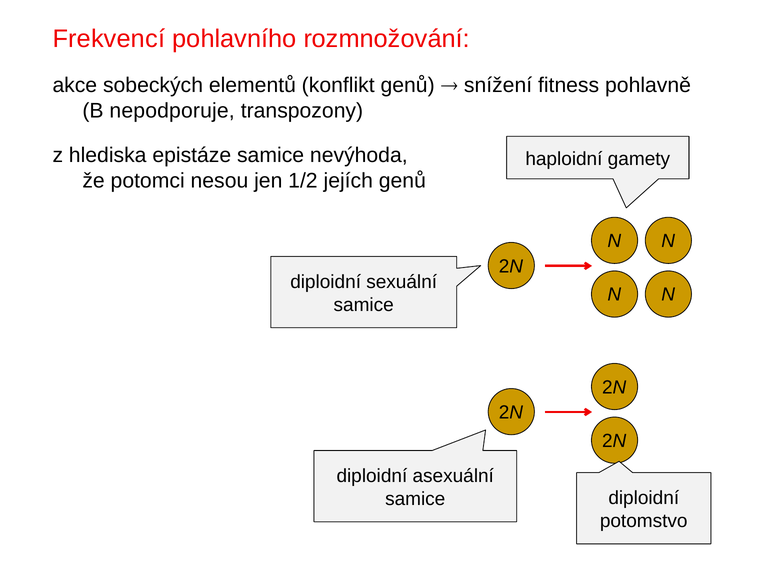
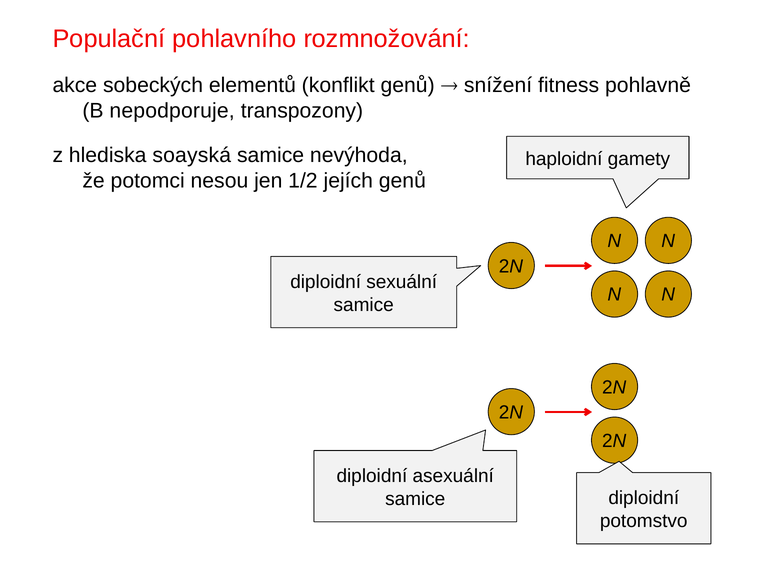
Frekvencí: Frekvencí -> Populační (109, 39)
epistáze: epistáze -> soayská (192, 155)
